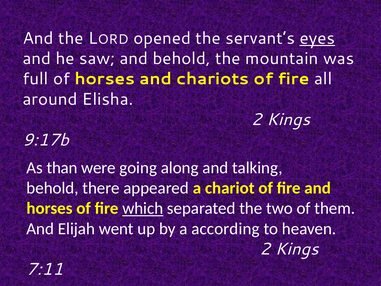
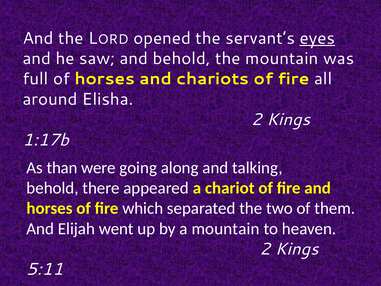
9:17b: 9:17b -> 1:17b (46, 140)
which underline: present -> none (143, 208)
a according: according -> mountain (225, 229)
7:11: 7:11 -> 5:11 (45, 269)
